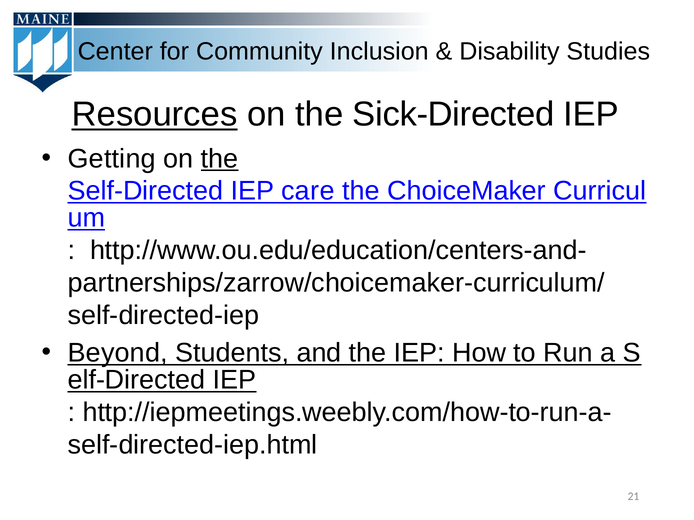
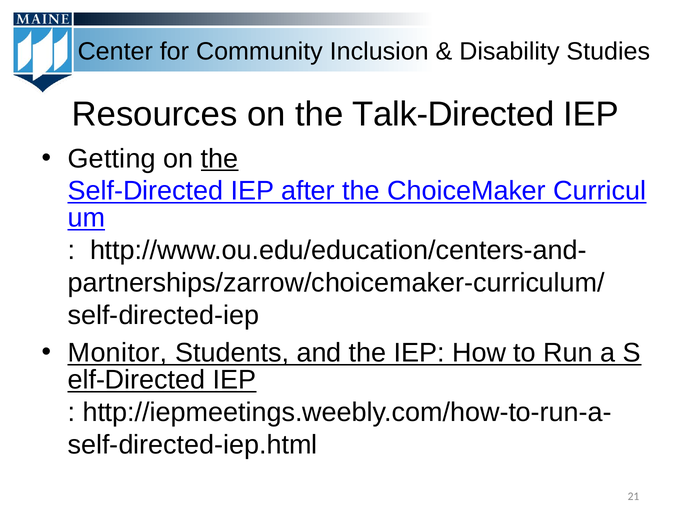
Resources underline: present -> none (155, 115)
Sick-Directed: Sick-Directed -> Talk-Directed (453, 115)
care: care -> after (308, 191)
Beyond: Beyond -> Monitor (118, 353)
